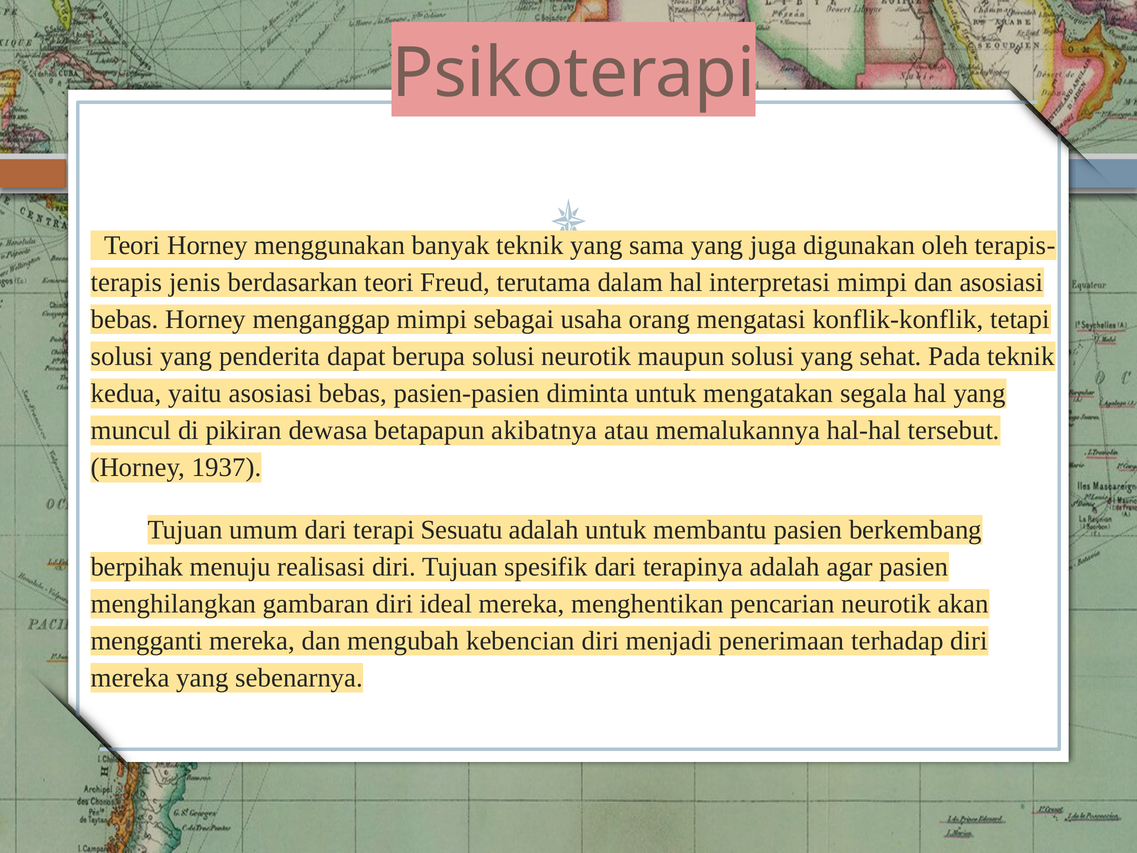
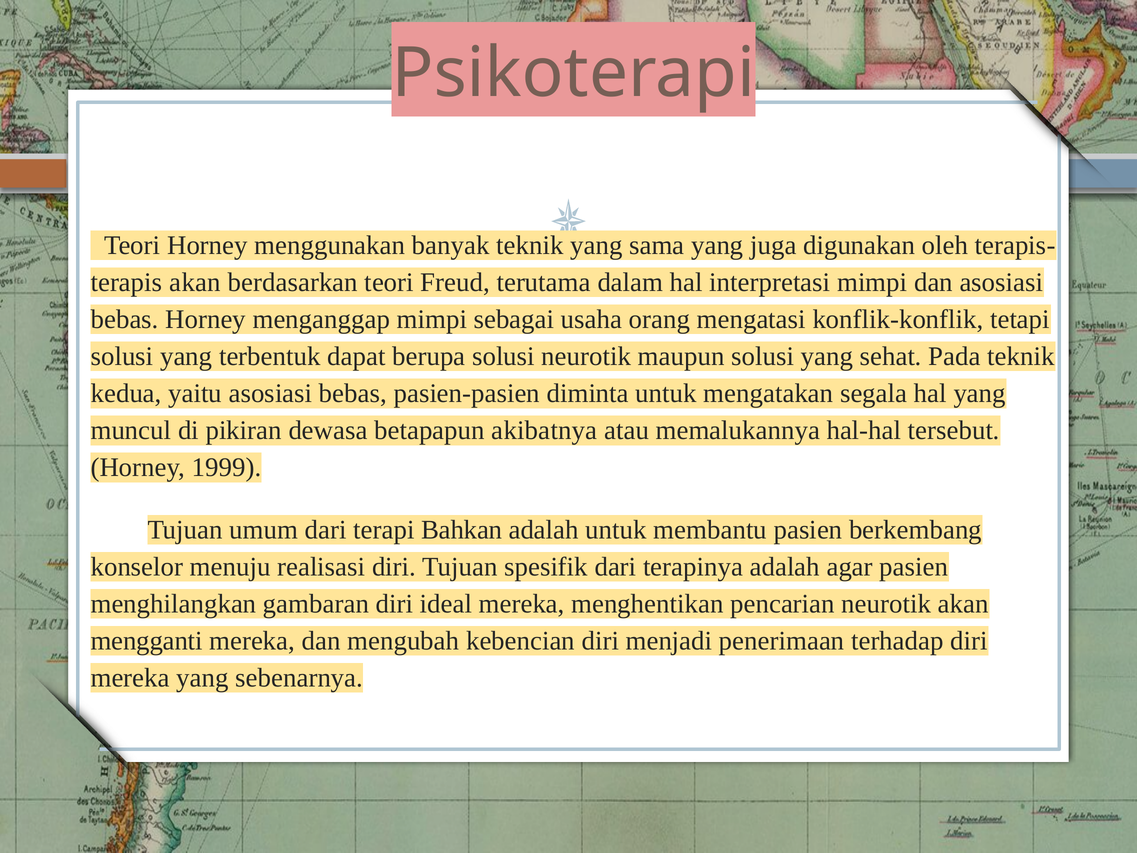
jenis: jenis -> akan (195, 282)
penderita: penderita -> terbentuk (270, 356)
1937: 1937 -> 1999 (227, 467)
Sesuatu: Sesuatu -> Bahkan (462, 530)
berpihak: berpihak -> konselor (137, 567)
